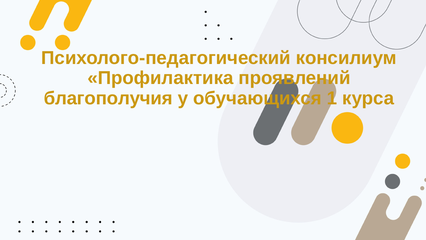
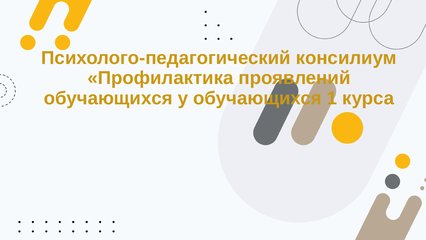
благополучия: благополучия -> обучающихся (108, 98)
